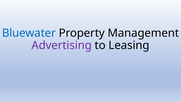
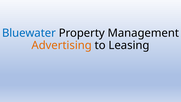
Advertising colour: purple -> orange (62, 45)
